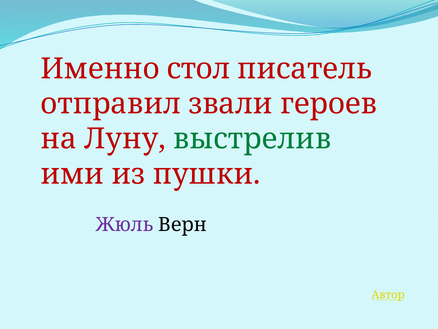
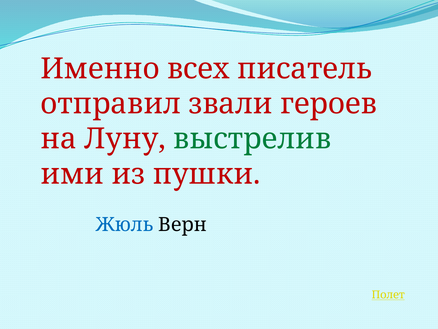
стол: стол -> всех (199, 69)
Жюль colour: purple -> blue (124, 224)
Автор: Автор -> Полет (388, 294)
